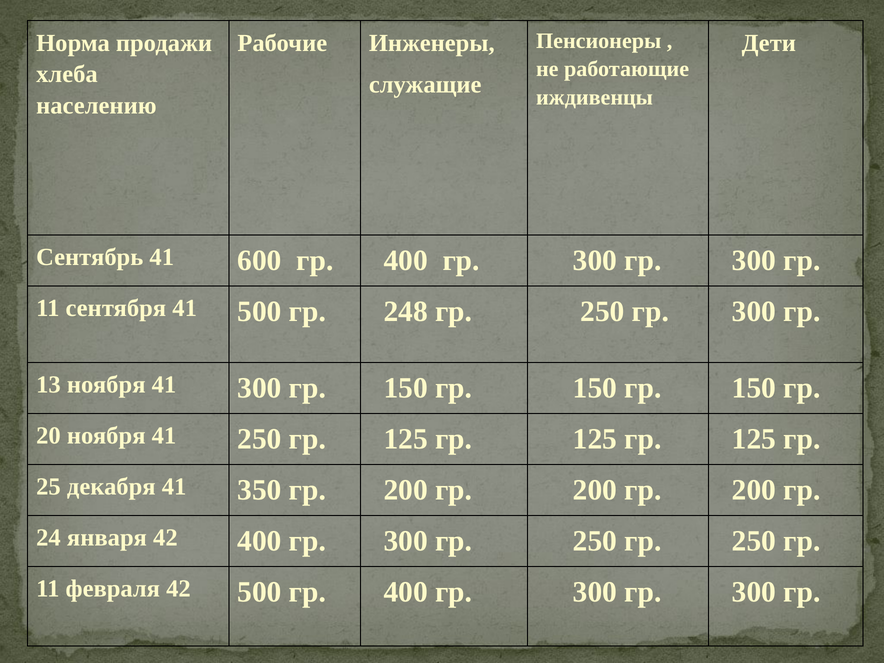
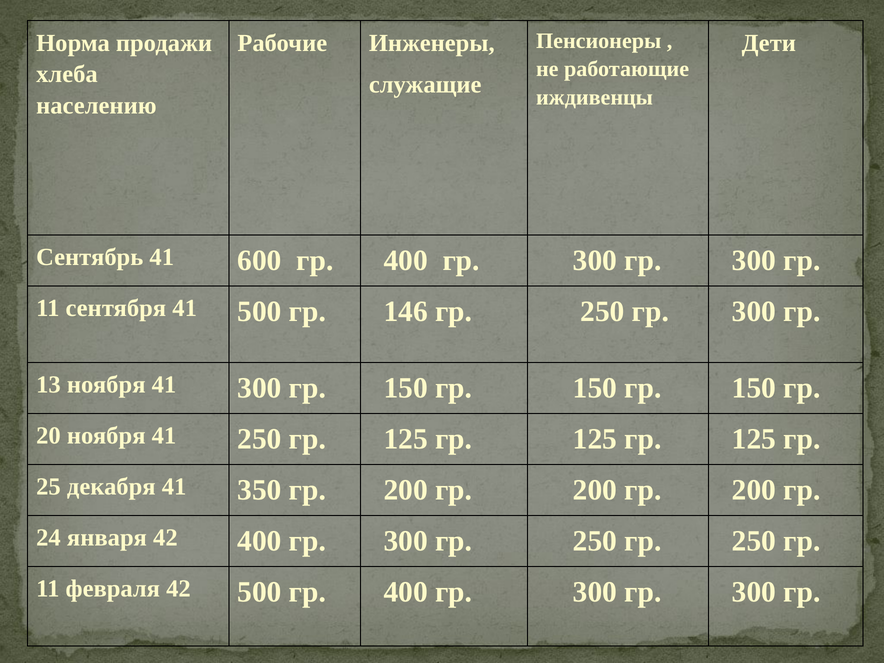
248: 248 -> 146 (406, 312)
